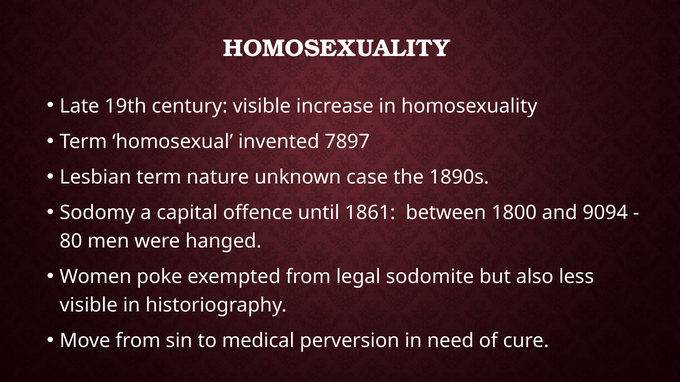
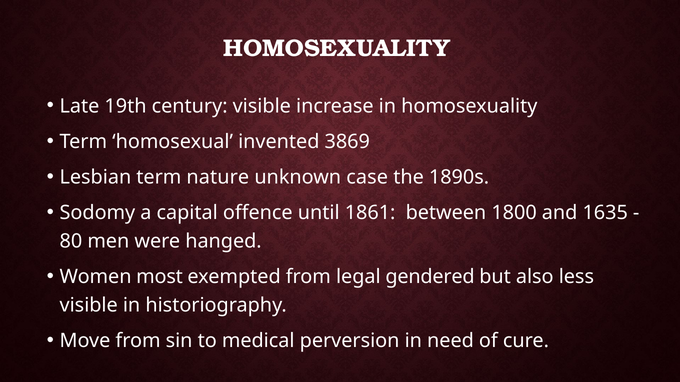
7897: 7897 -> 3869 (347, 142)
9094: 9094 -> 1635 (605, 213)
poke: poke -> most (160, 277)
sodomite: sodomite -> gendered (430, 277)
